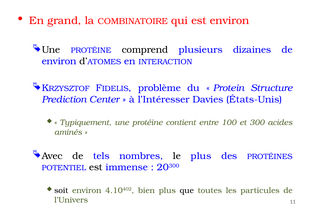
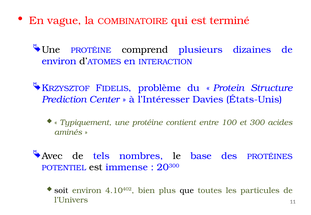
grand: grand -> vague (64, 21)
est environ: environ -> terminé (230, 21)
le plus: plus -> base (201, 156)
